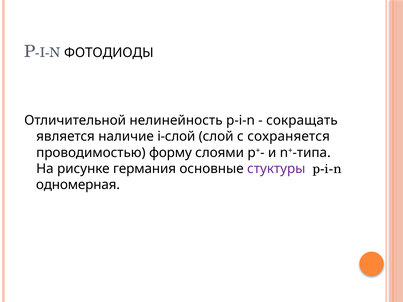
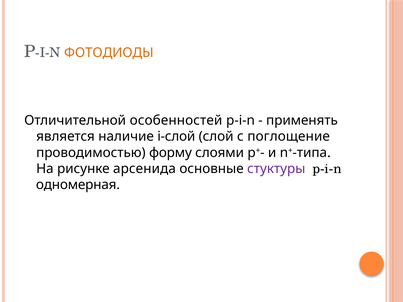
ФОТОДИОДЫ colour: black -> orange (109, 53)
нелинейность: нелинейность -> особенностей (176, 121)
сокращать: сокращать -> применять (302, 121)
сохраняется: сохраняется -> поглощение (289, 137)
германия: германия -> арсенида (144, 169)
